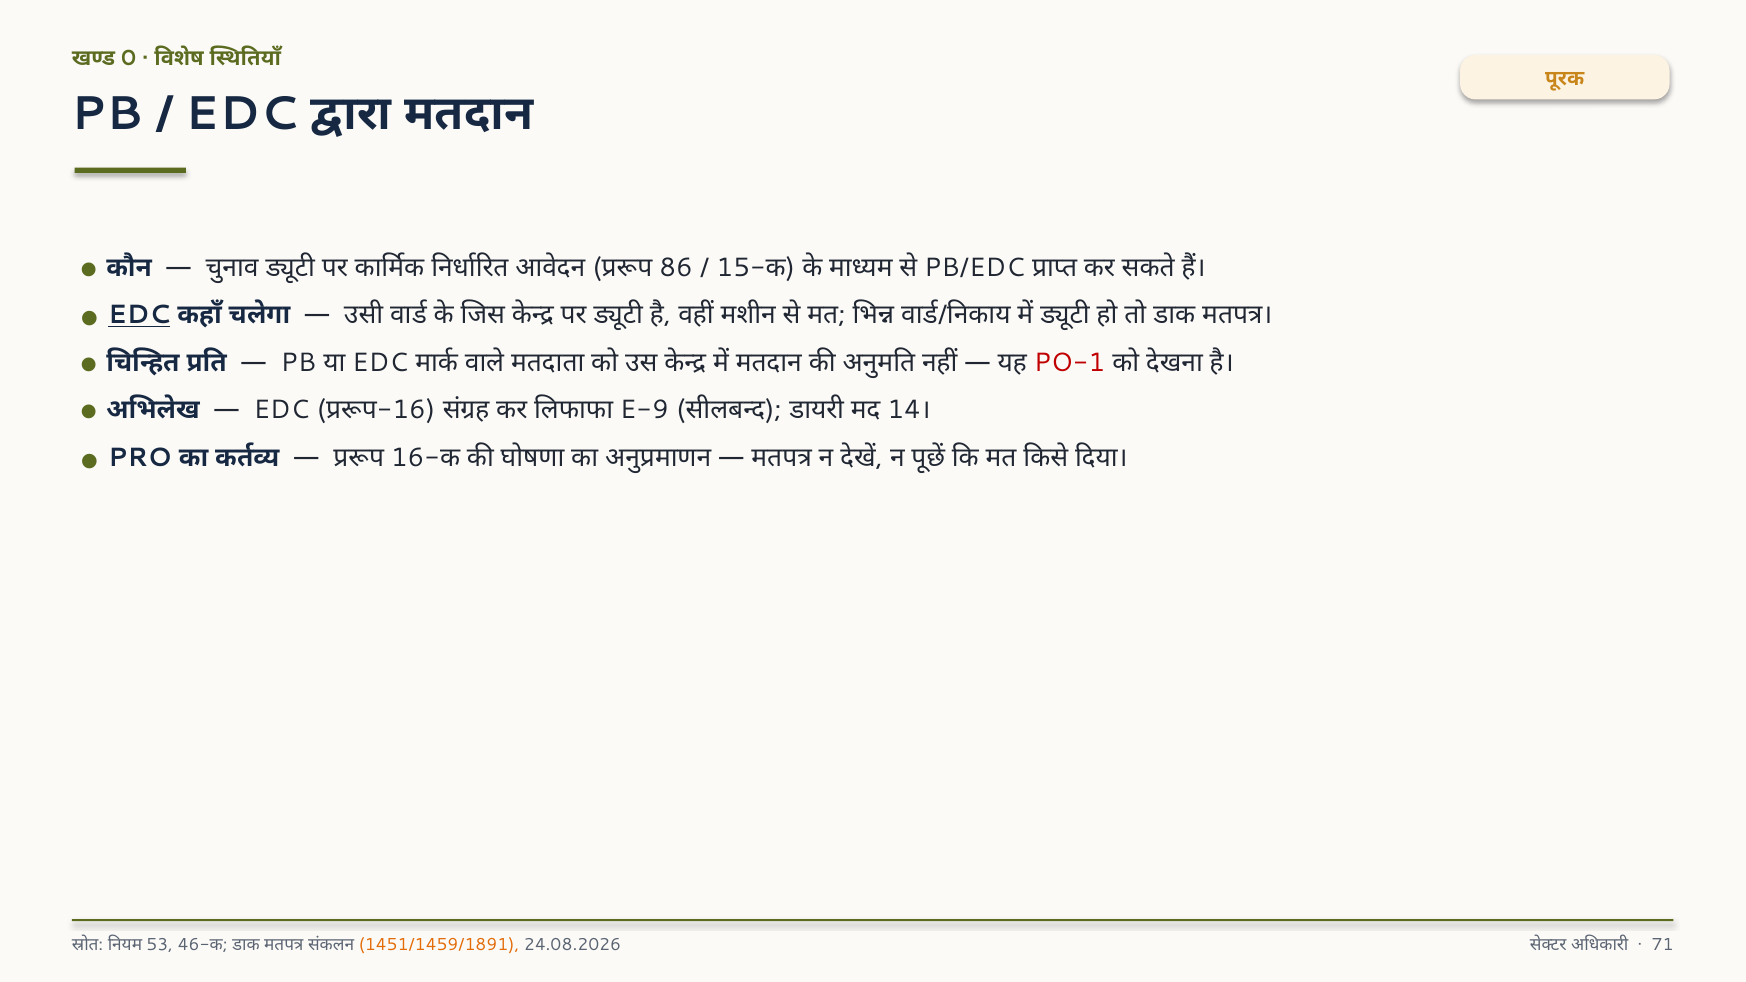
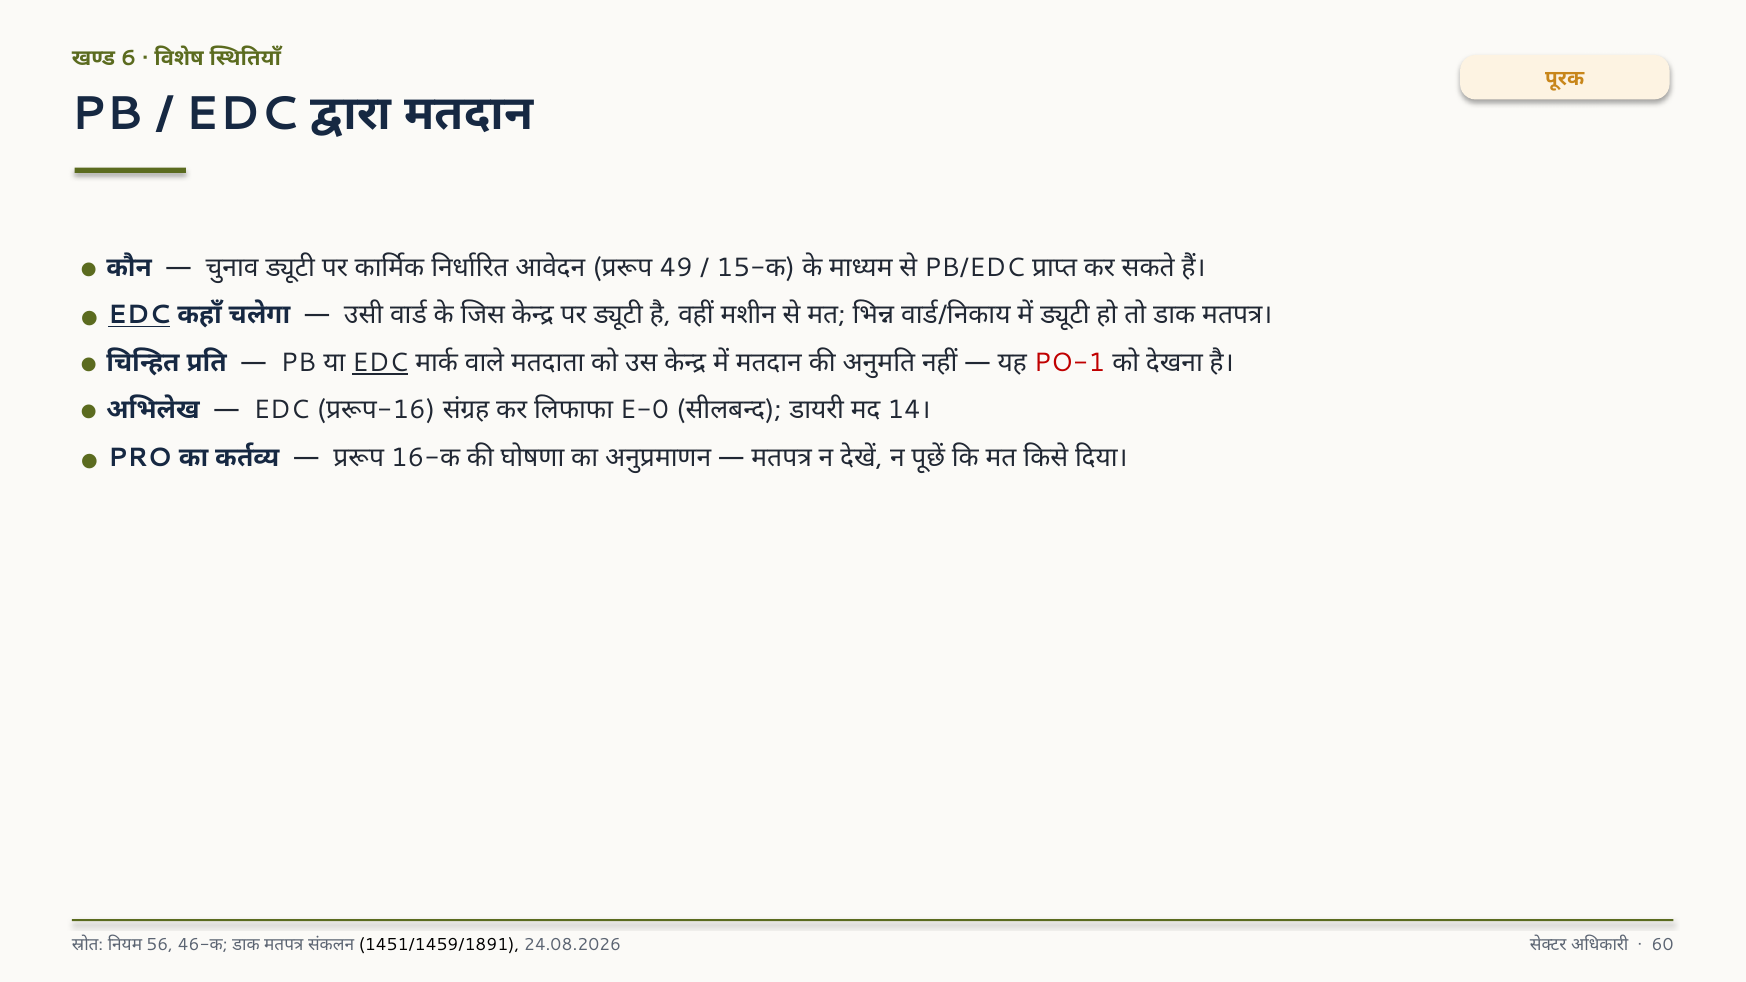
0: 0 -> 6 (129, 58)
86: 86 -> 49 (676, 268)
EDC underline: none -> present (380, 363)
E-9: E-9 -> E-0 (644, 410)
53: 53 -> 56 (160, 945)
1451/1459/1891 colour: orange -> black (439, 945)
71: 71 -> 60 (1663, 945)
